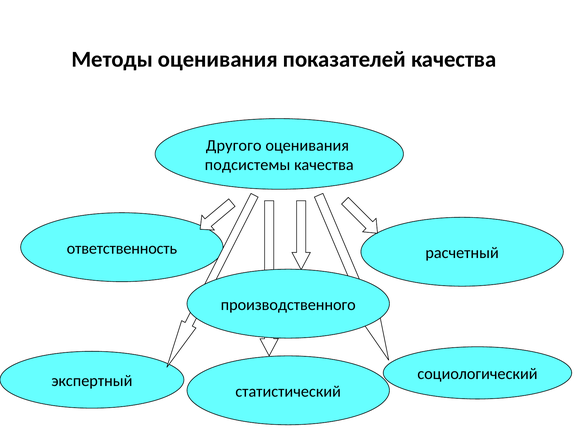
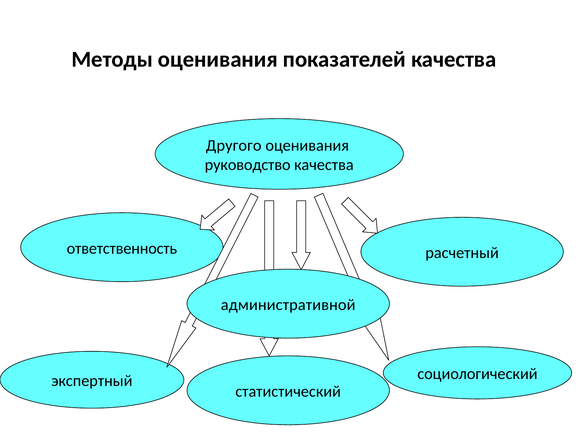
подсистемы: подсистемы -> руководство (248, 165)
производственного: производственного -> административной (288, 305)
